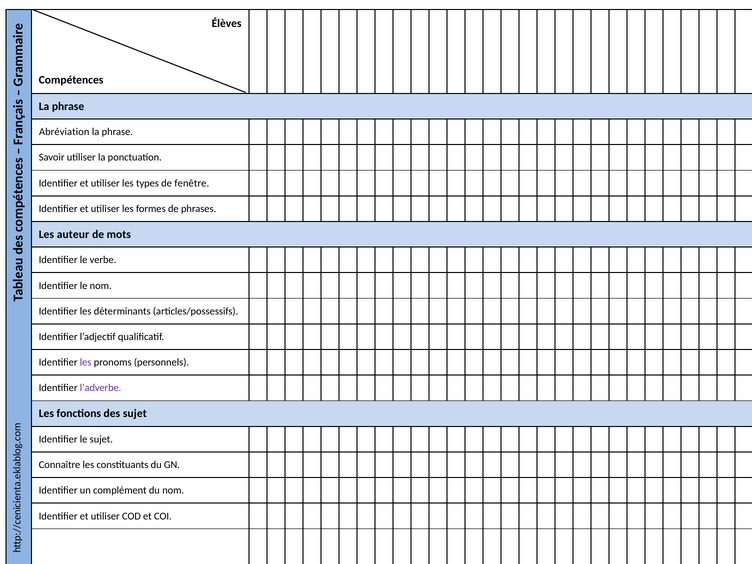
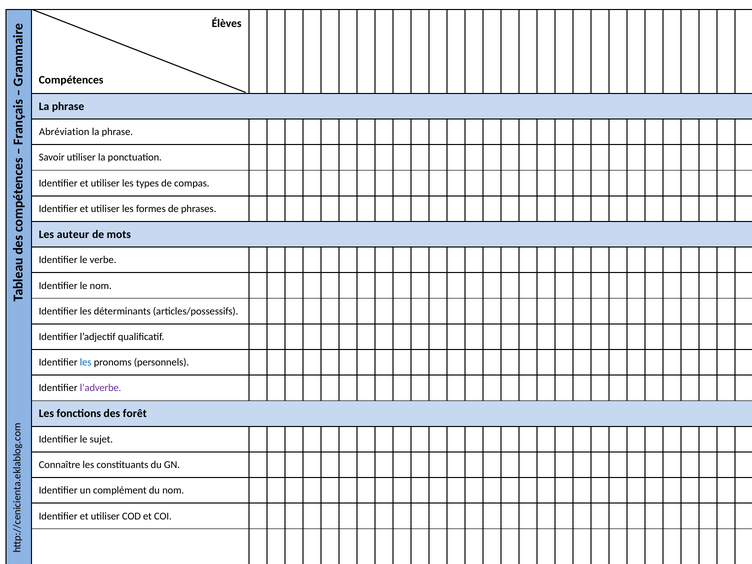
fenêtre: fenêtre -> compas (192, 183)
les colour: purple -> blue (86, 362)
des sujet: sujet -> forêt (135, 414)
